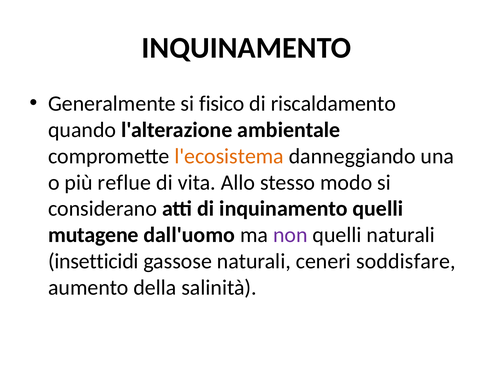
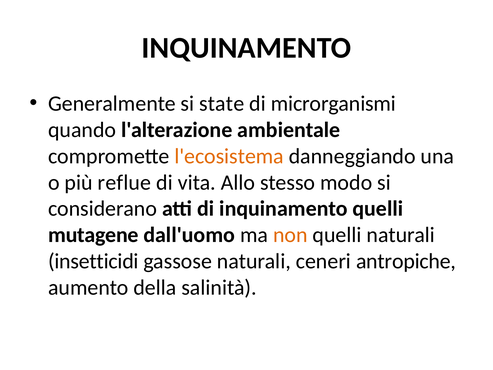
fisico: fisico -> state (222, 103)
riscaldamento: riscaldamento -> microrganismi (333, 103)
non colour: purple -> orange (290, 235)
soddisfare: soddisfare -> antropiche (406, 261)
